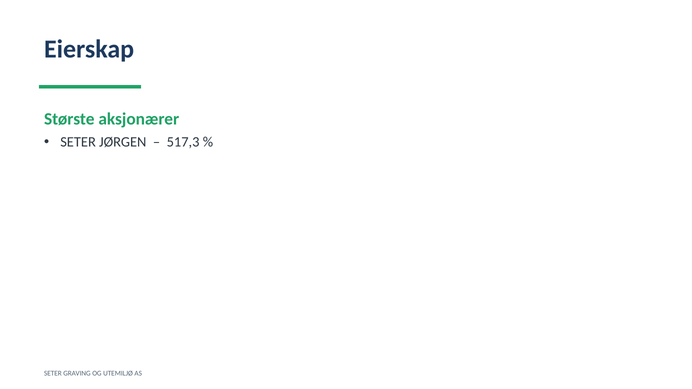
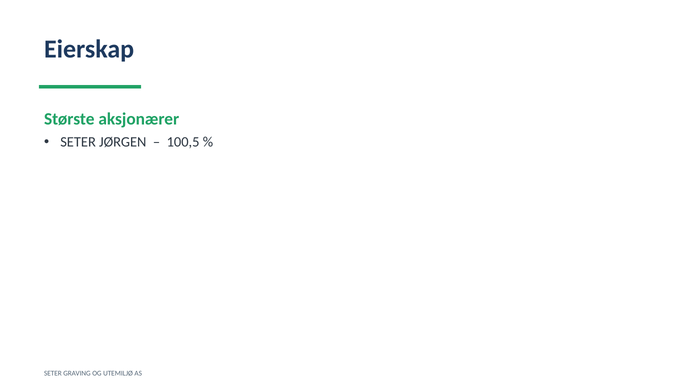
517,3: 517,3 -> 100,5 (183, 142)
